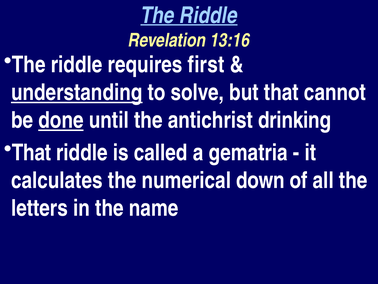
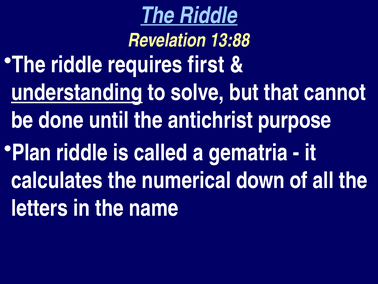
13:16: 13:16 -> 13:88 (230, 40)
done underline: present -> none (61, 120)
drinking: drinking -> purpose (295, 120)
That: That -> Plan (32, 152)
